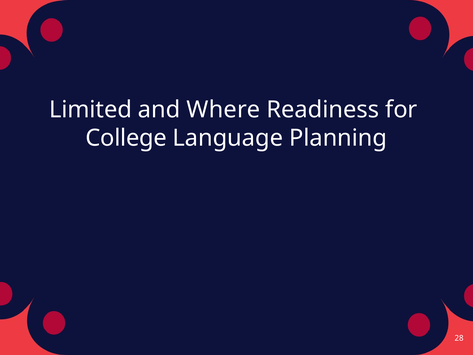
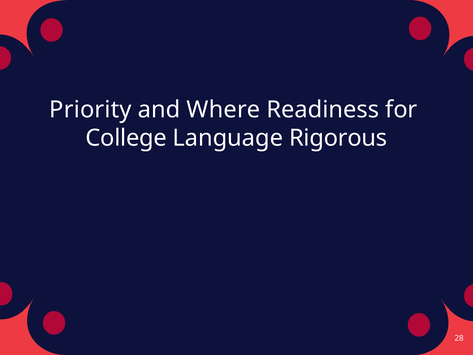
Limited: Limited -> Priority (90, 110)
Planning: Planning -> Rigorous (338, 138)
